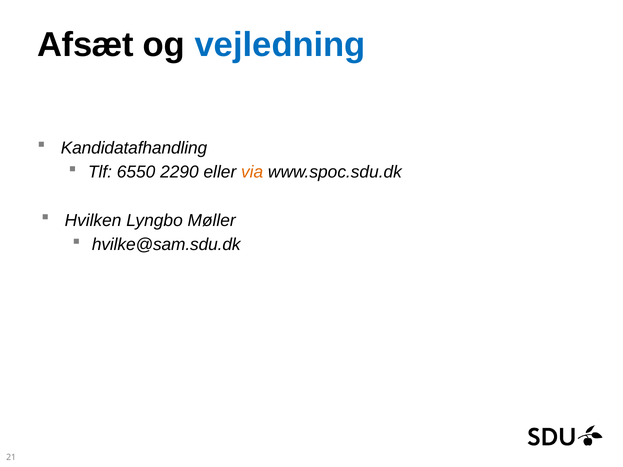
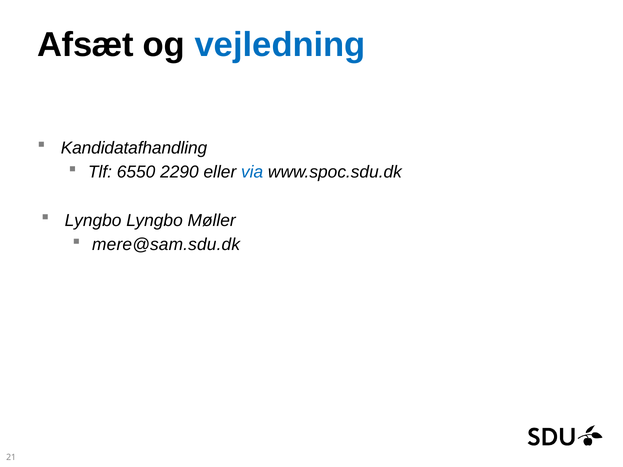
via colour: orange -> blue (252, 172)
Hvilken: Hvilken -> Lyngbo (93, 221)
hvilke@sam.sdu.dk: hvilke@sam.sdu.dk -> mere@sam.sdu.dk (166, 245)
